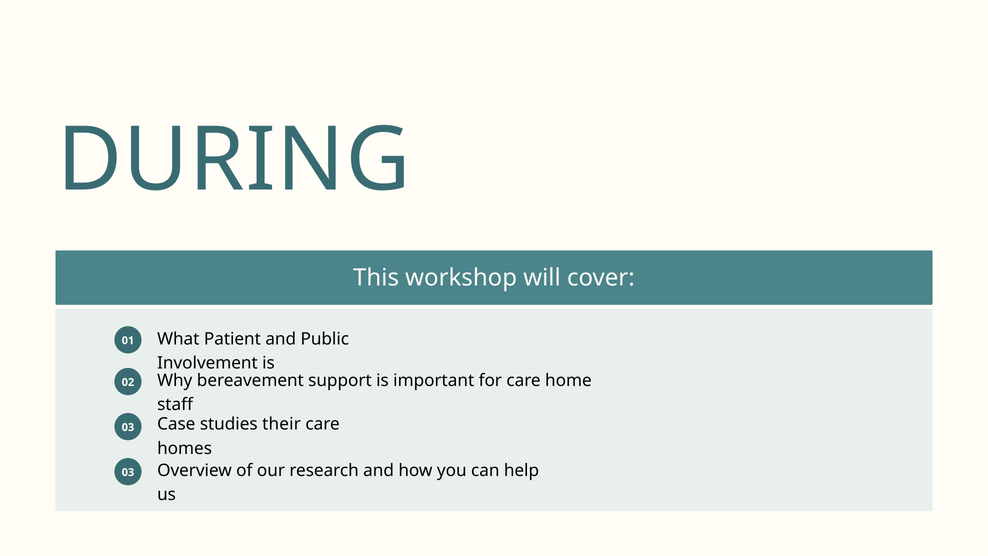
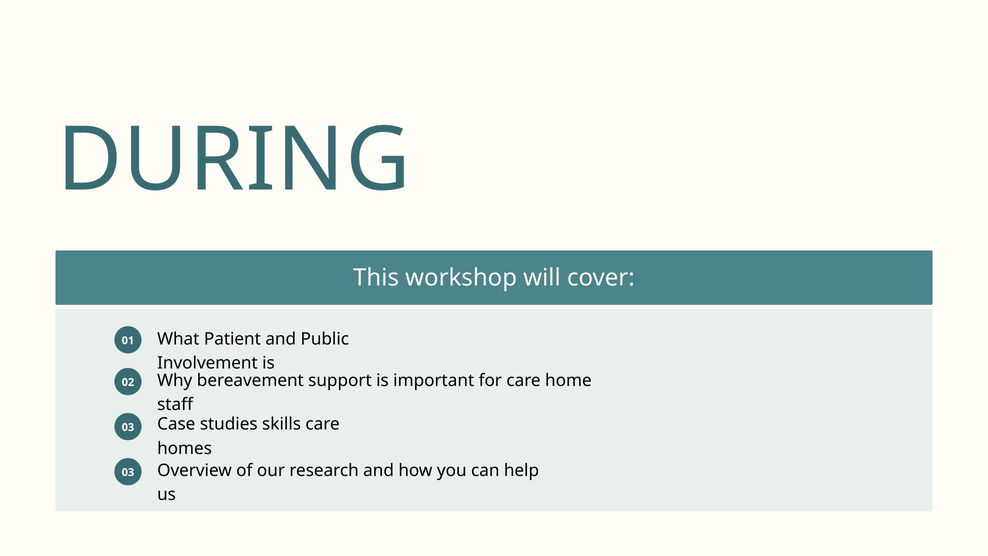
their: their -> skills (282, 424)
